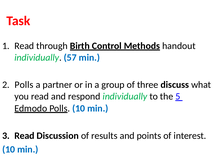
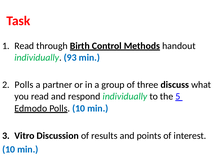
57: 57 -> 93 (70, 57)
Read: Read -> Vitro (24, 135)
